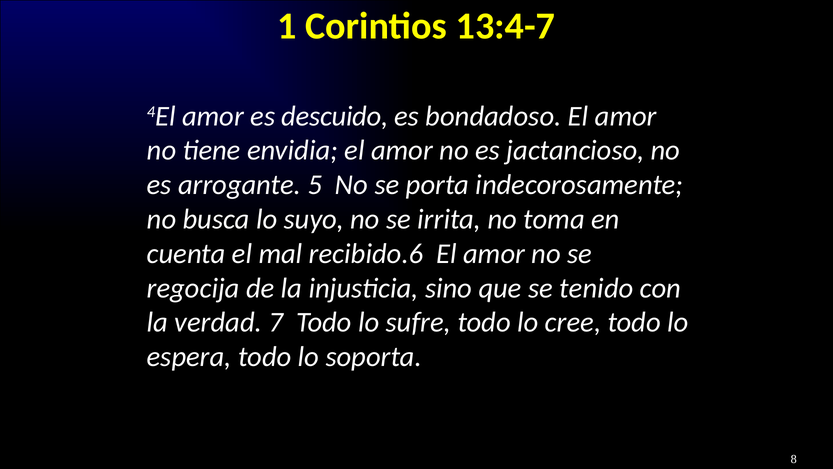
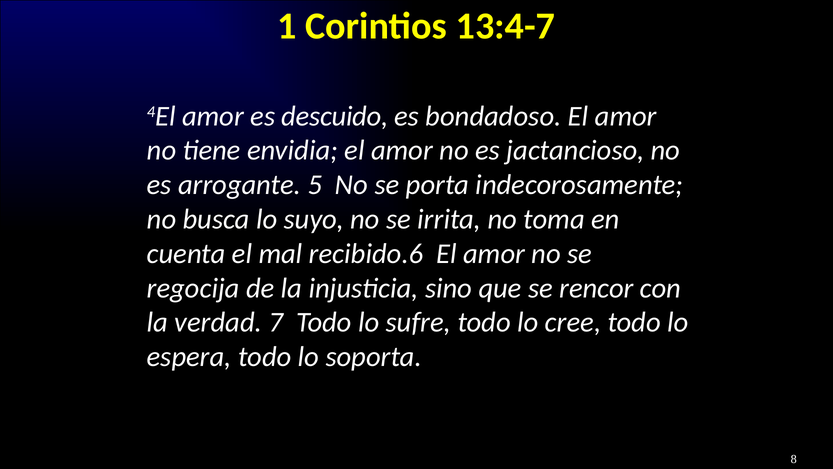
tenido: tenido -> rencor (597, 288)
